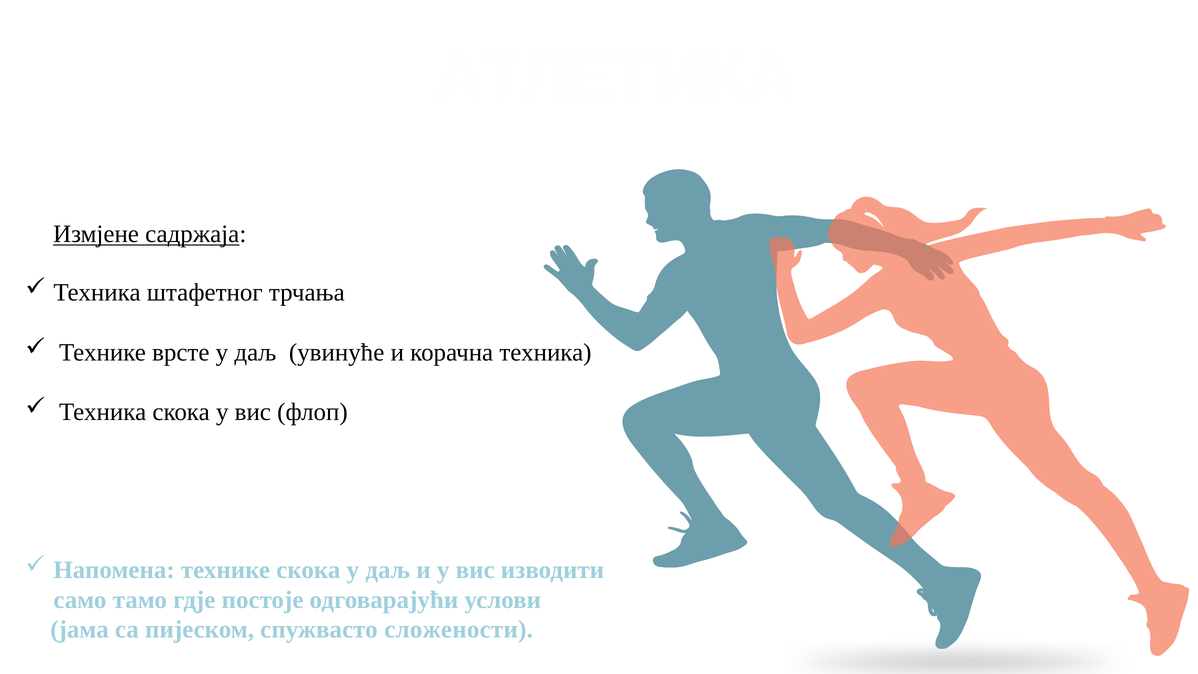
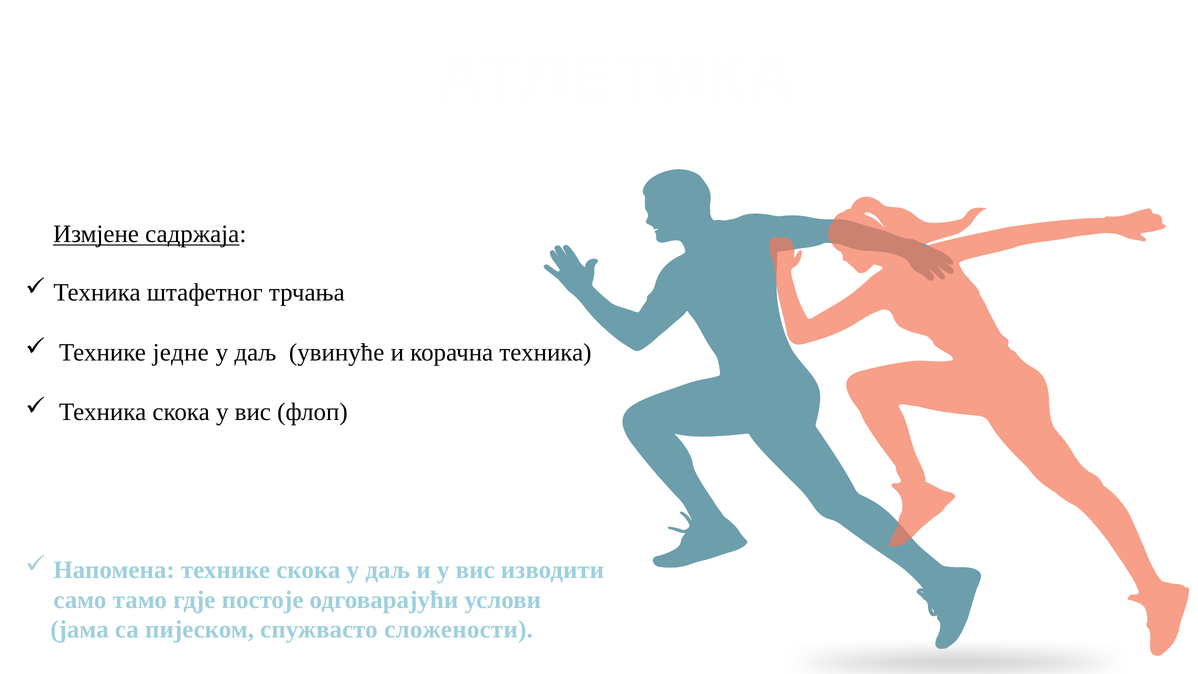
врсте: врсте -> једне (181, 352)
